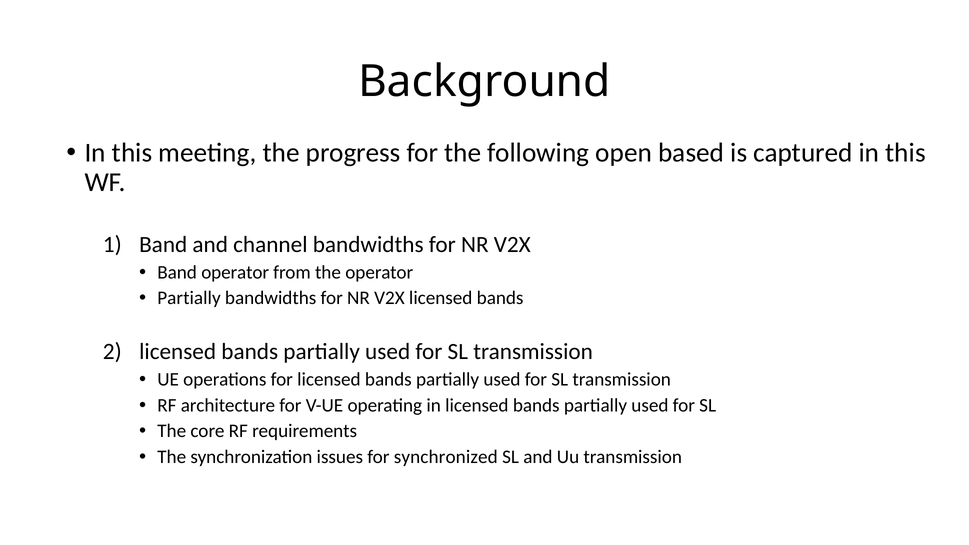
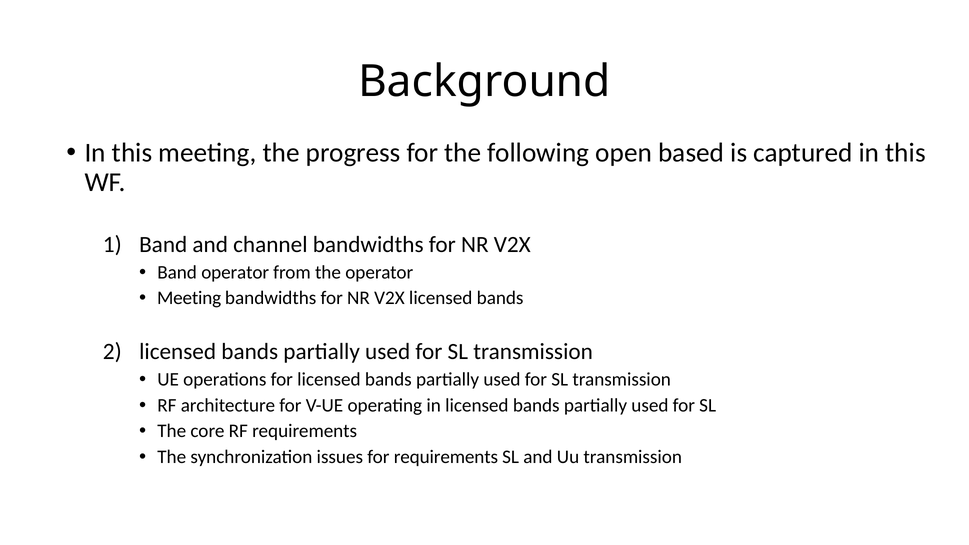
Partially: Partially -> Meeting (189, 298)
for synchronized: synchronized -> requirements (446, 457)
